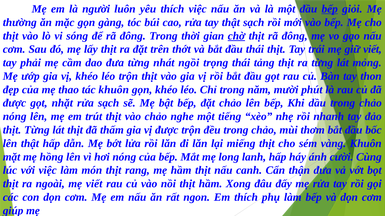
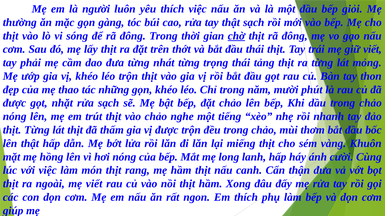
bếp underline: present -> none (330, 9)
nhát ngồi: ngồi -> từng (189, 63)
tác khuôn: khuôn -> những (114, 90)
